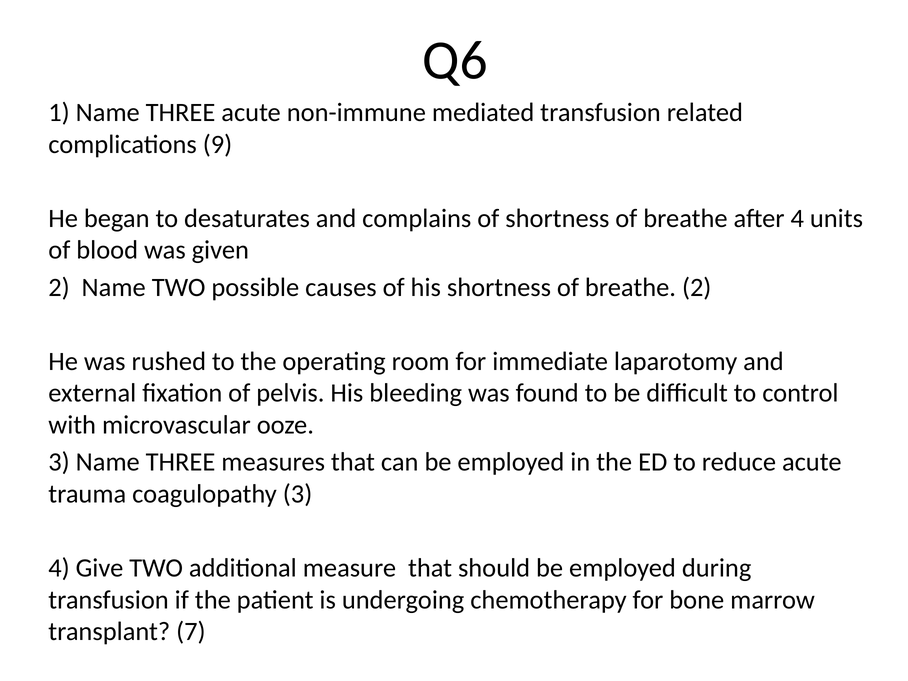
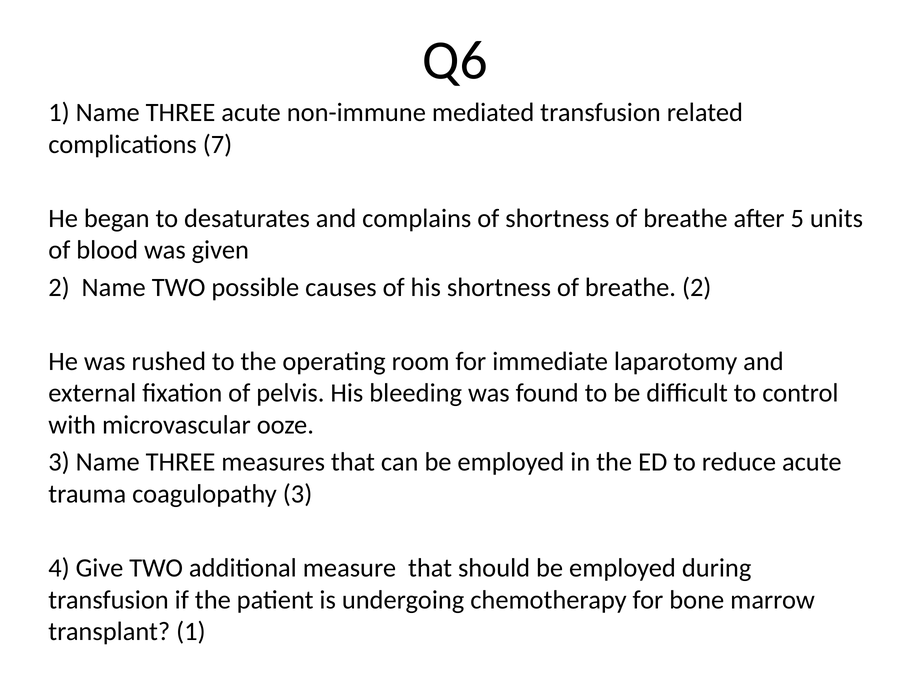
9: 9 -> 7 (218, 144)
after 4: 4 -> 5 (797, 218)
transplant 7: 7 -> 1 (191, 632)
